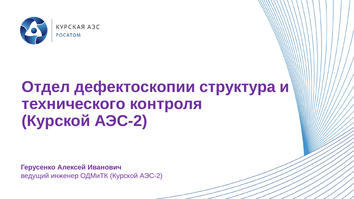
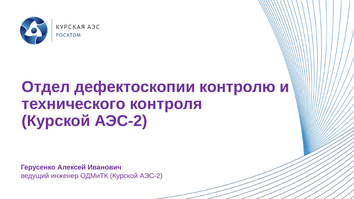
структура: структура -> контролю (238, 87)
